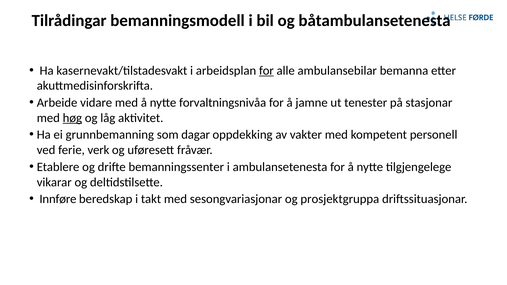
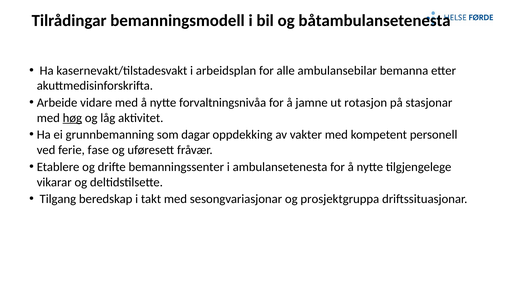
for underline: present -> none (266, 71)
tenester: tenester -> rotasjon (366, 103)
verk: verk -> fase (98, 150)
Innføre: Innføre -> Tilgang (58, 199)
